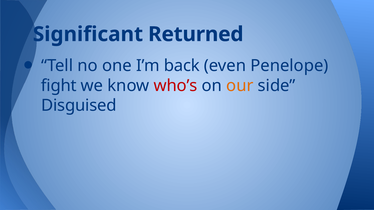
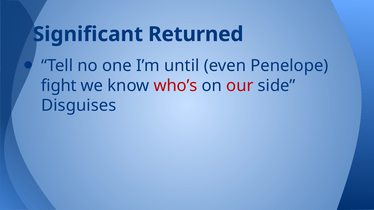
back: back -> until (182, 66)
our colour: orange -> red (240, 86)
Disguised: Disguised -> Disguises (79, 106)
